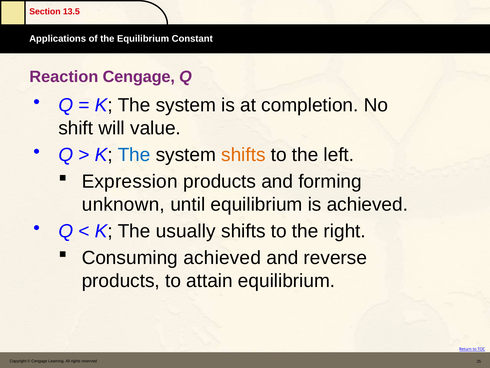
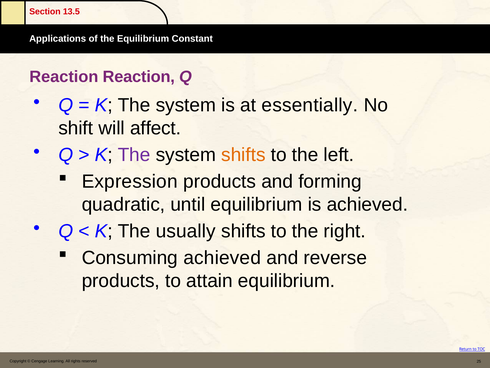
Reaction Cengage: Cengage -> Reaction (139, 77)
completion: completion -> essentially (310, 105)
value: value -> affect (156, 128)
The colour: blue -> purple (134, 155)
unknown: unknown -> quadratic (123, 204)
